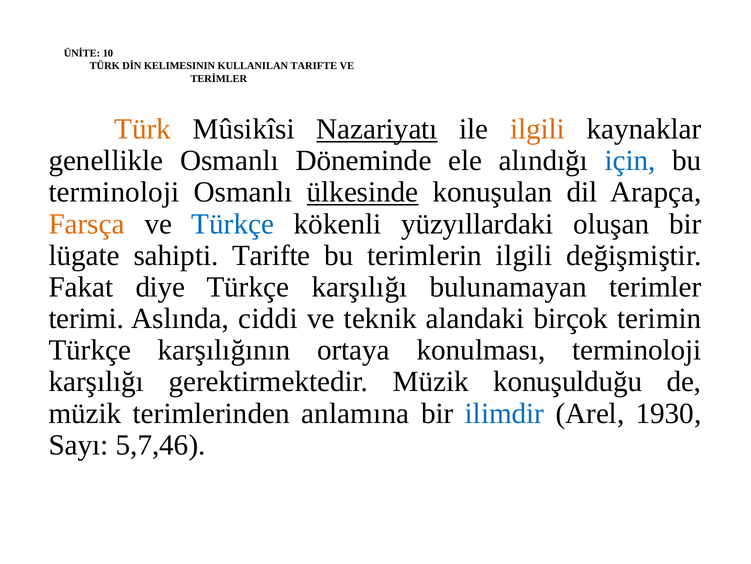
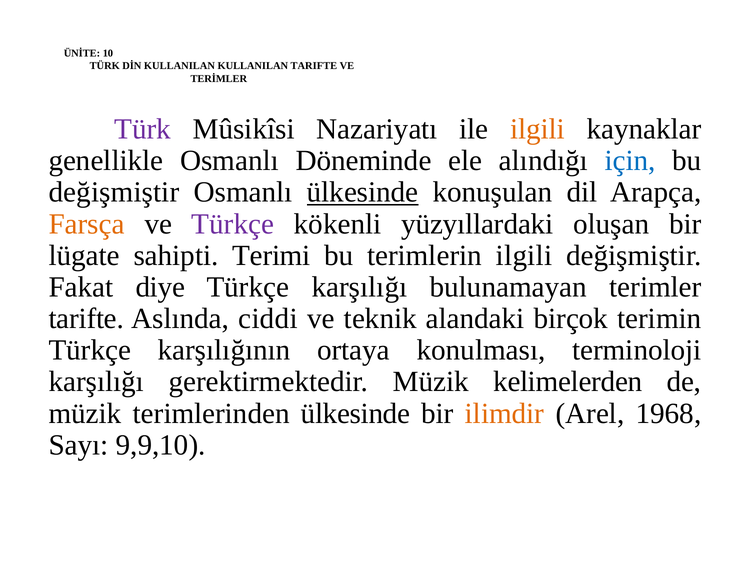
DİN KELIMESININ: KELIMESININ -> KULLANILAN (179, 66)
Türk colour: orange -> purple (143, 129)
Nazariyatı underline: present -> none (377, 129)
terminoloji: terminoloji -> değişmiştir (114, 192)
Türkçe colour: blue -> purple (233, 224)
sahipti Tarifte: Tarifte -> Terimi (271, 255)
terimi: terimi -> tarifte (86, 318)
konuşulduğu: konuşulduğu -> kelimelerden (568, 381)
terimlerinden anlamına: anlamına -> ülkesinde (355, 413)
ilimdir colour: blue -> orange (505, 413)
1930: 1930 -> 1968 (669, 413)
5,7,46: 5,7,46 -> 9,9,10 (161, 444)
